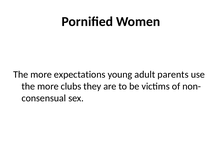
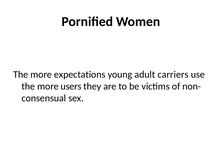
parents: parents -> carriers (173, 74)
clubs: clubs -> users (71, 86)
